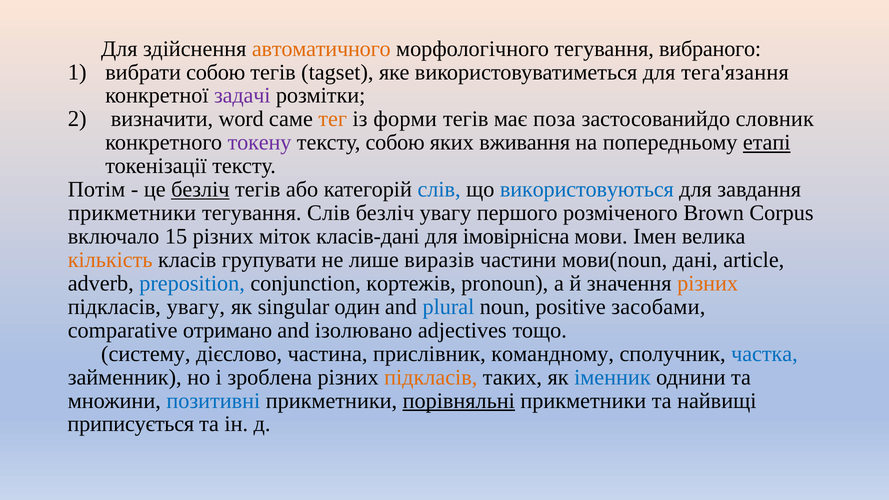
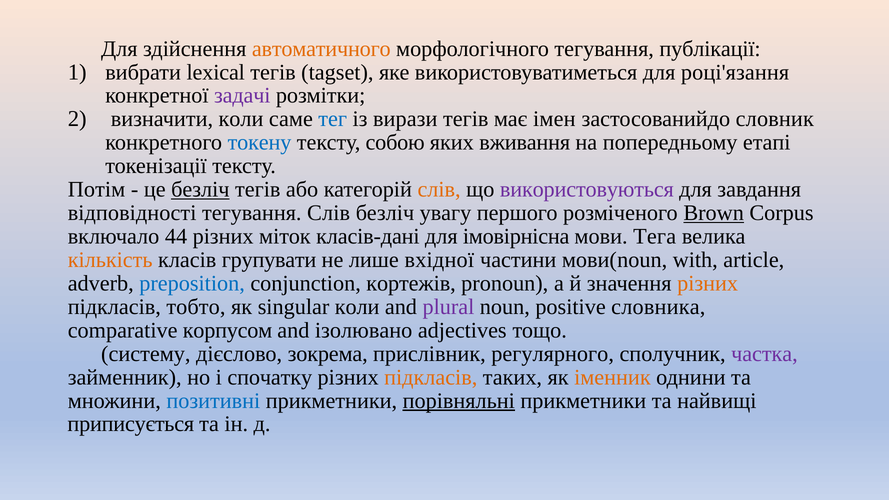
вибраного: вибраного -> публікації (710, 49)
вибрати собою: собою -> lexical (216, 72)
тега'язання: тега'язання -> році'язання (735, 72)
визначити word: word -> коли (241, 119)
тег colour: orange -> blue (333, 119)
форми: форми -> вирази (405, 119)
поза: поза -> імен (554, 119)
токену colour: purple -> blue (260, 143)
етапі underline: present -> none (767, 143)
слів colour: blue -> orange (439, 190)
використовуються colour: blue -> purple (587, 190)
прикметники: прикметники -> відповідності (132, 213)
Brown underline: none -> present (714, 213)
15: 15 -> 44 (176, 236)
Імен: Імен -> Тега (655, 236)
виразів: виразів -> вхідної (439, 260)
дані: дані -> with (695, 260)
підкласів увагу: увагу -> тобто (196, 307)
singular один: один -> коли (357, 307)
plural colour: blue -> purple (448, 307)
засобами: засобами -> словника (658, 307)
отримано: отримано -> корпусом (228, 330)
частина: частина -> зокрема (328, 354)
командному: командному -> регулярного (553, 354)
частка colour: blue -> purple (764, 354)
зроблена: зроблена -> спочатку (270, 377)
іменник colour: blue -> orange (612, 377)
